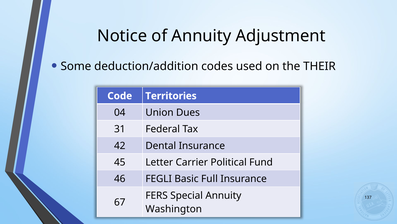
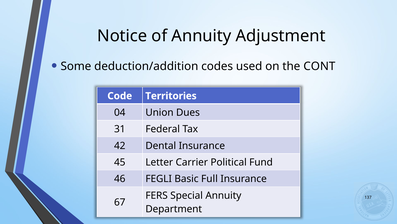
THEIR: THEIR -> CONT (319, 66)
Washington: Washington -> Department (174, 208)
